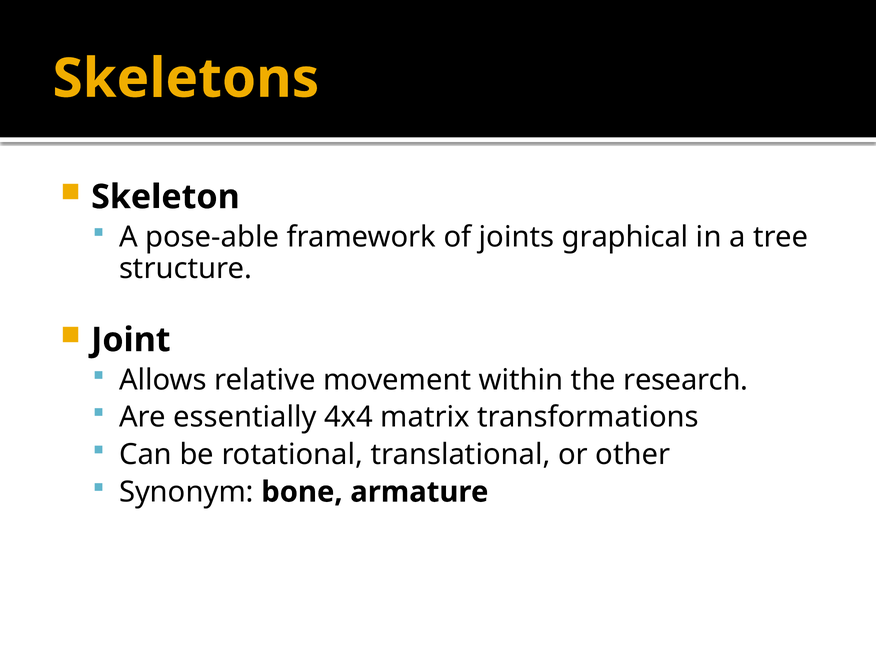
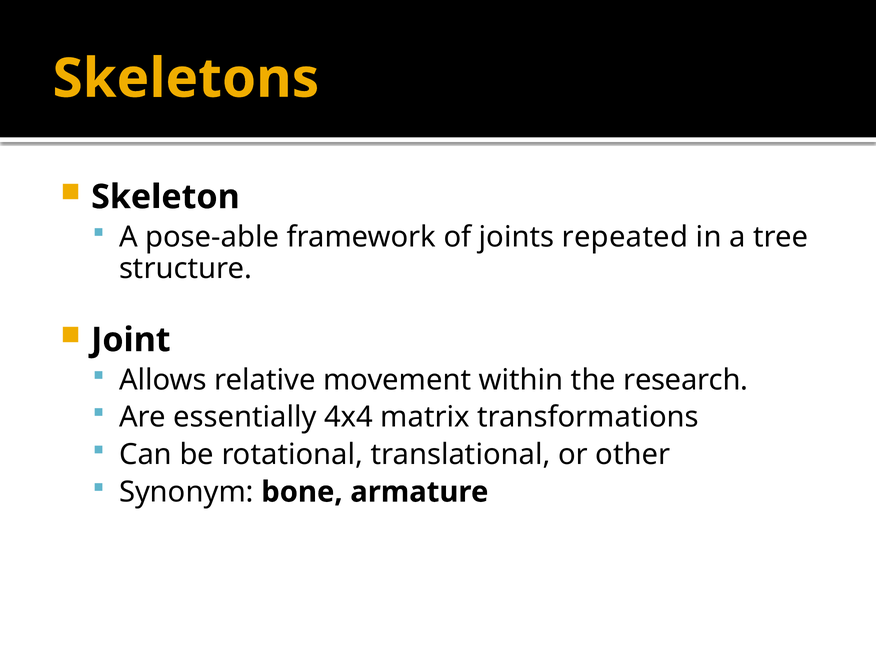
graphical: graphical -> repeated (625, 237)
